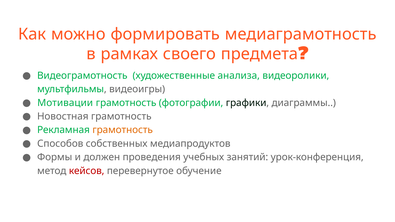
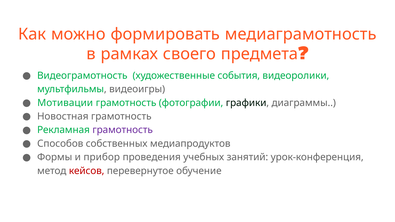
анализа: анализа -> события (239, 76)
грамотность colour: orange -> purple (123, 130)
должен: должен -> прибор (102, 157)
